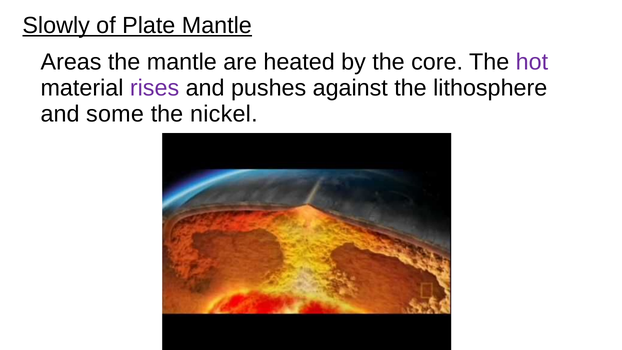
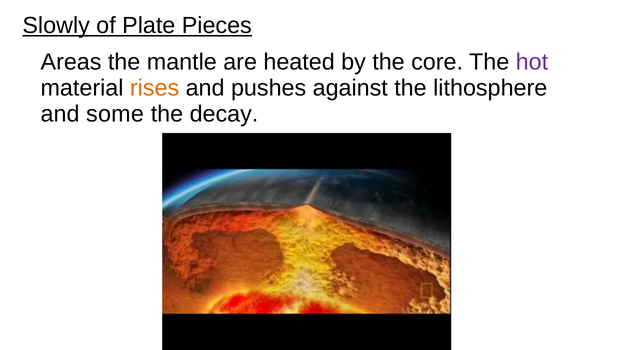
Plate Mantle: Mantle -> Pieces (217, 26)
rises colour: purple -> orange (155, 88)
nickel: nickel -> decay (224, 114)
